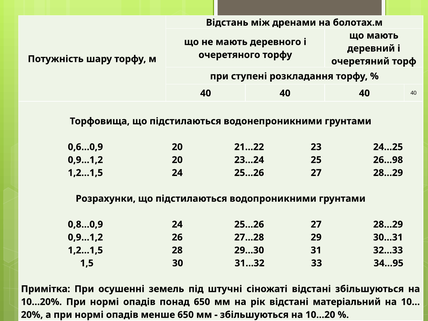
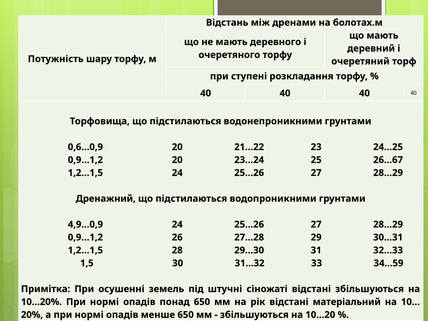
26…98: 26…98 -> 26…67 (388, 160)
Розрахунки: Розрахунки -> Дренажний (106, 199)
0,8…0,9: 0,8…0,9 -> 4,9…0,9 (85, 224)
34…95: 34…95 -> 34…59 (389, 263)
